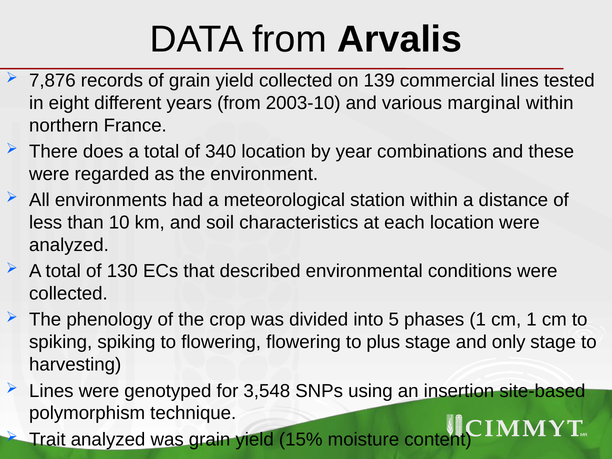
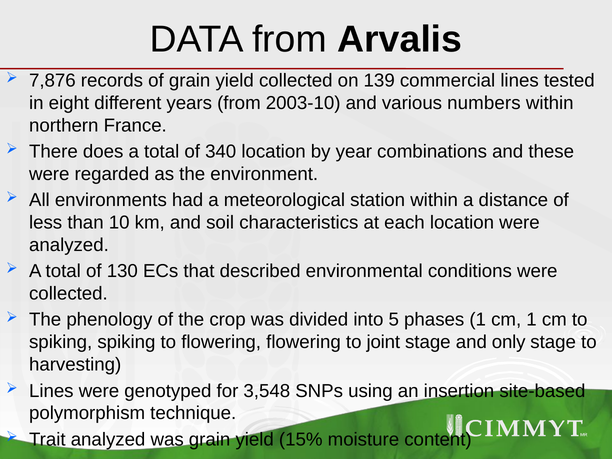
marginal: marginal -> numbers (484, 103)
plus: plus -> joint (383, 342)
